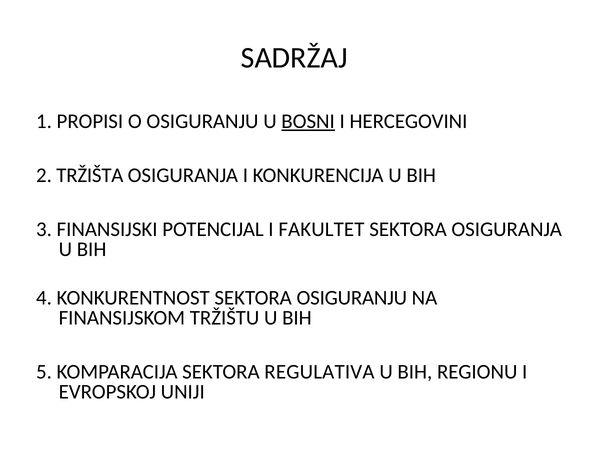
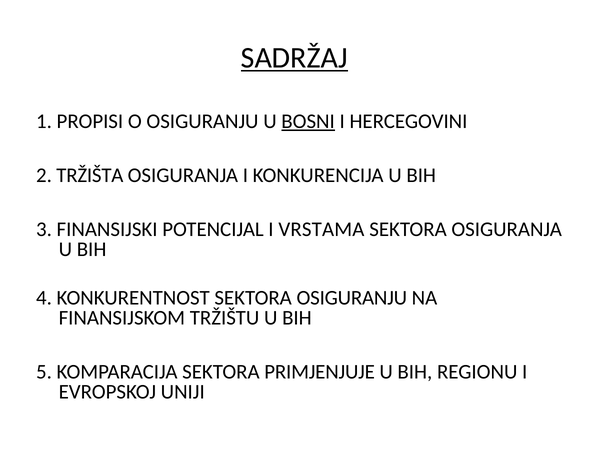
SADRŽAJ underline: none -> present (294, 58)
FAKULTET: FAKULTET -> VRSTAMA (321, 229)
REGULATIVA: REGULATIVA -> PRIMJENJUJE (320, 372)
